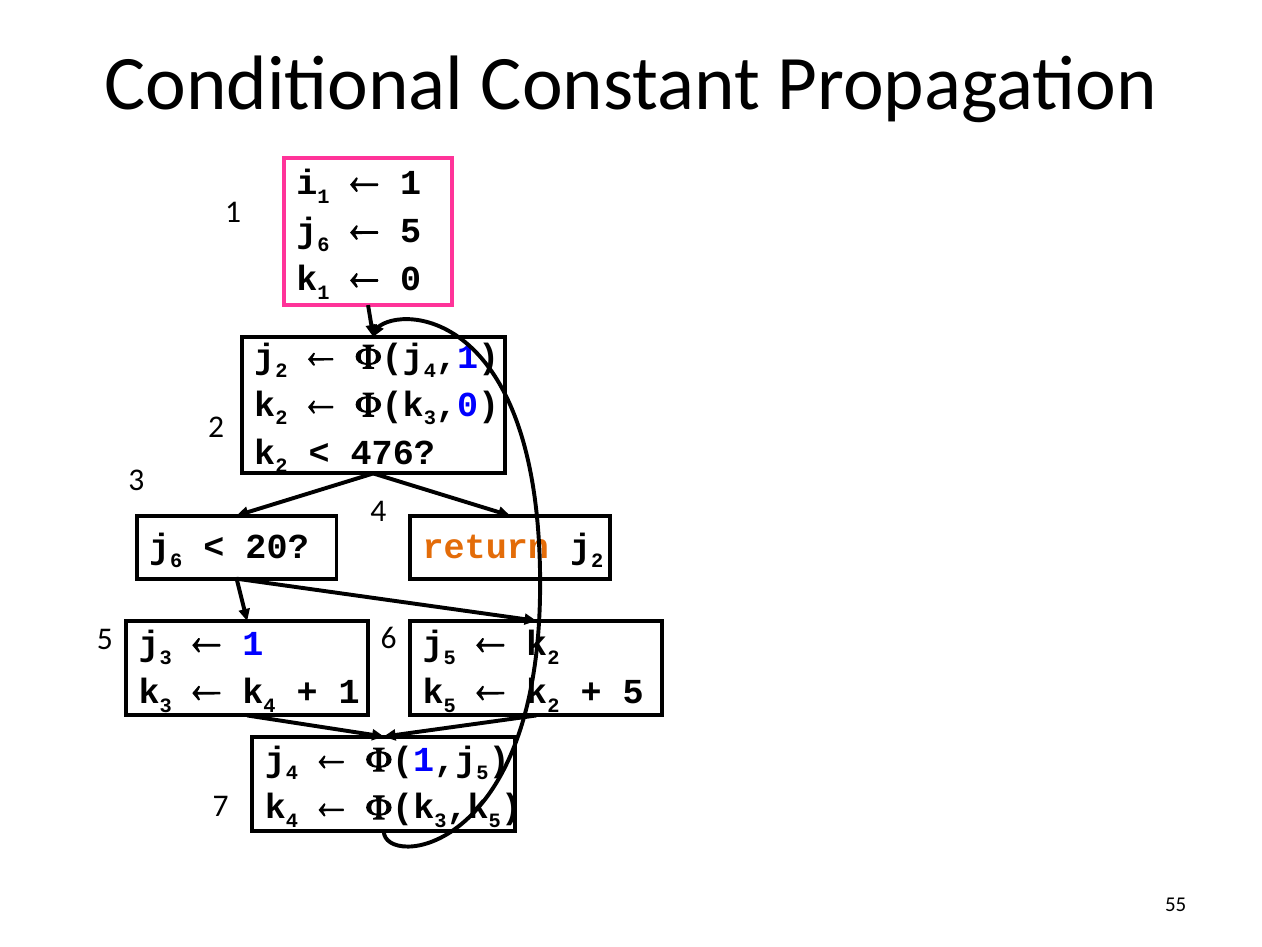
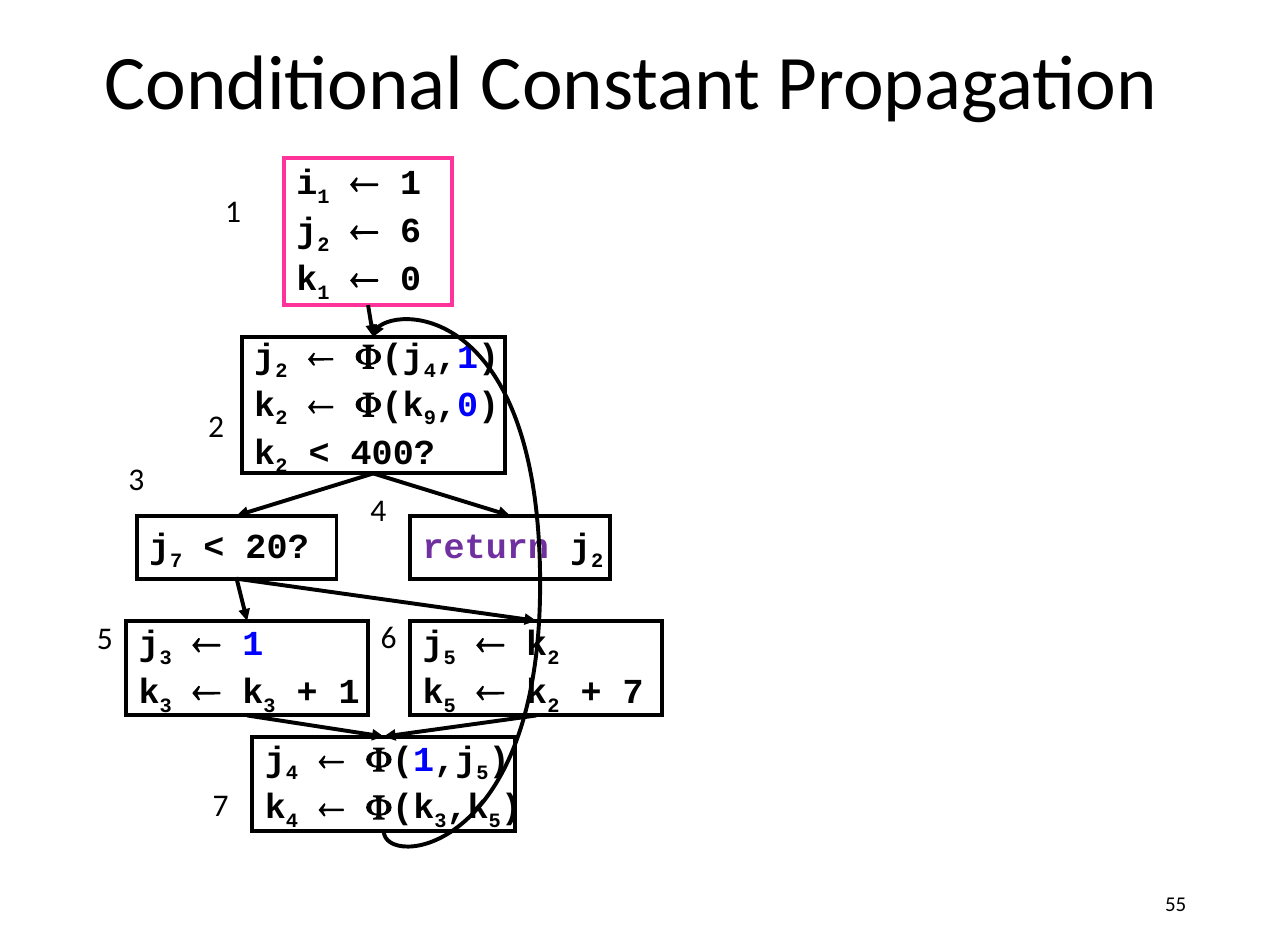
6: 6 -> 2 (324, 245)
5: 5 -> 6 (411, 231)
3: 3 -> 9 (430, 418)
476: 476 -> 400 (393, 452)
6: 6 -> 7 (176, 560)
return colour: orange -> purple (486, 546)
4: 4 -> 3 (269, 705)
5: 5 -> 7 (633, 691)
